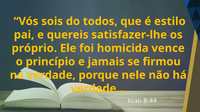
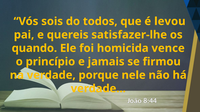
estilo: estilo -> levou (170, 21)
próprio: próprio -> quando (34, 48)
